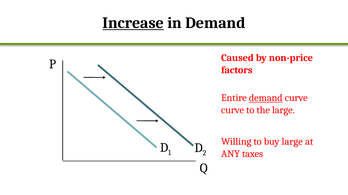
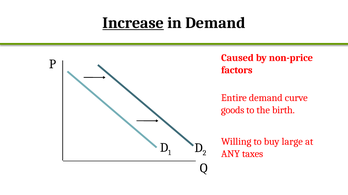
demand underline: present -> none (266, 98)
curve: curve -> goods (233, 110)
the large: large -> birth (283, 110)
